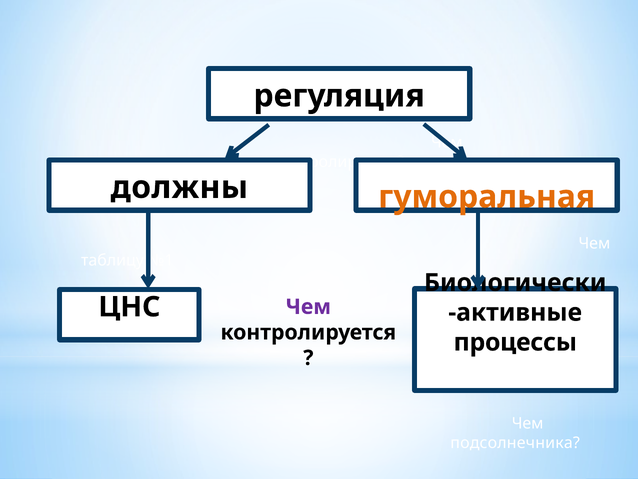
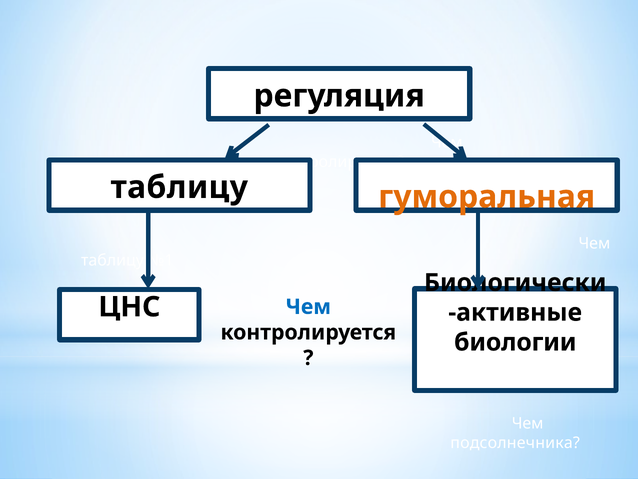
должны: должны -> таблицу (179, 187)
Чем colour: purple -> blue (308, 307)
процессы: процессы -> биологии (515, 342)
